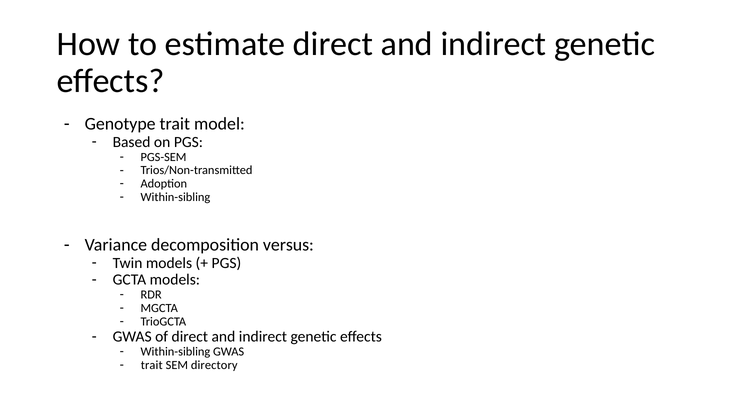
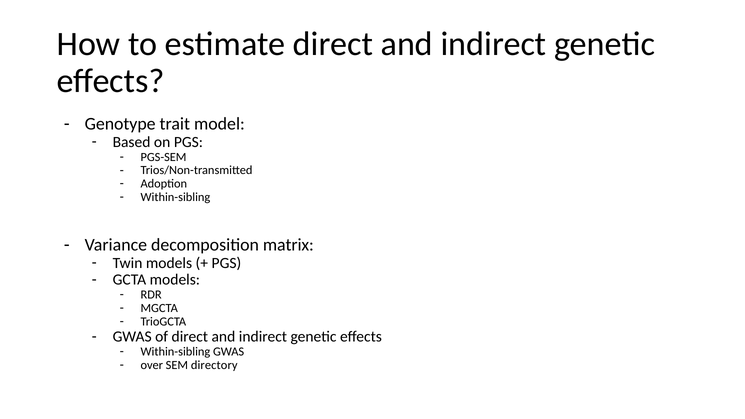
versus: versus -> matrix (288, 245)
trait: trait -> over (152, 365)
